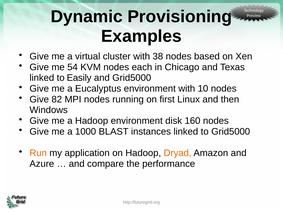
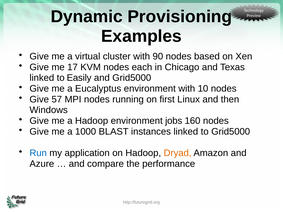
38: 38 -> 90 (158, 56)
54: 54 -> 17 (72, 67)
82: 82 -> 57 (57, 99)
disk: disk -> jobs (174, 121)
Run colour: orange -> blue (38, 153)
